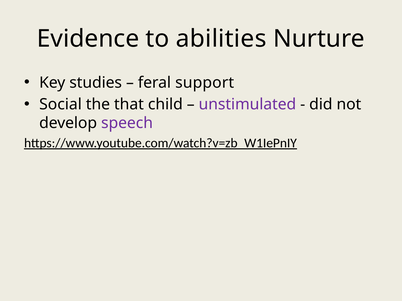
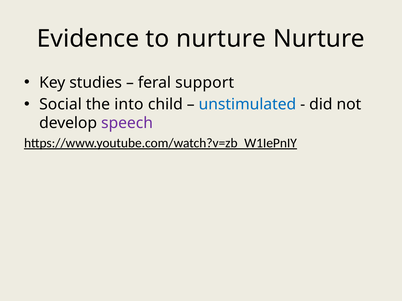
to abilities: abilities -> nurture (221, 39)
that: that -> into (129, 105)
unstimulated colour: purple -> blue (247, 105)
